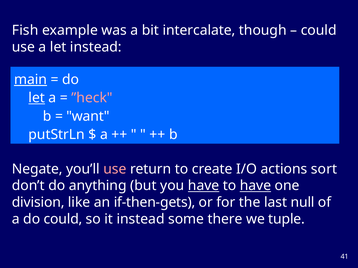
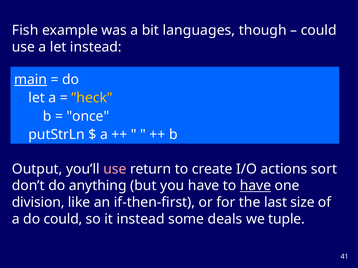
intercalate: intercalate -> languages (199, 30)
let underline: present -> none (37, 98)
”heck colour: pink -> yellow (92, 98)
want: want -> once (88, 116)
Negate: Negate -> Output (37, 169)
have underline: present -> none (204, 186)
if-then-gets: if-then-gets -> if-then-first (155, 203)
null: null -> size (303, 203)
there: there -> deals (225, 219)
